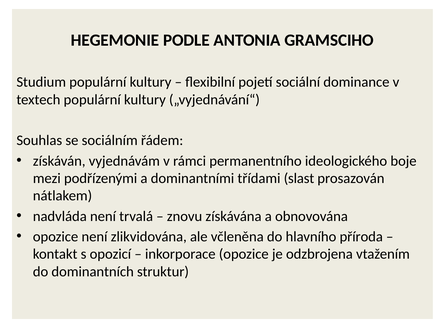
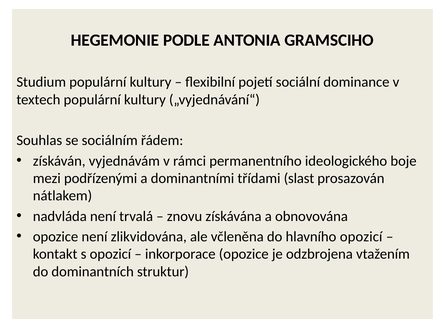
hlavního příroda: příroda -> opozicí (361, 237)
